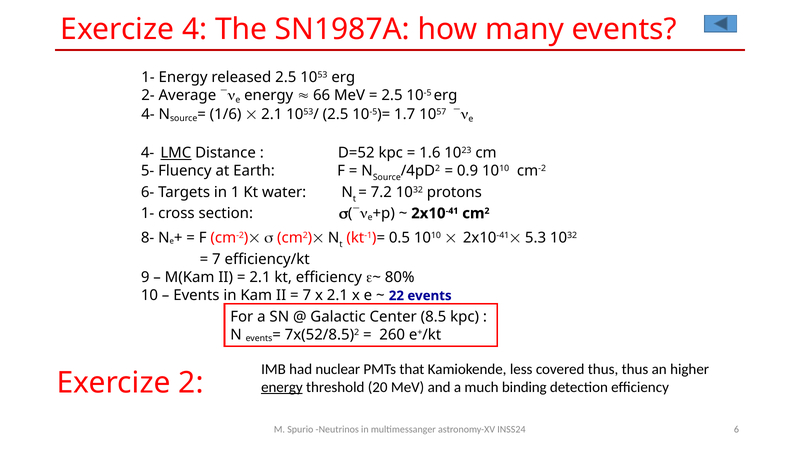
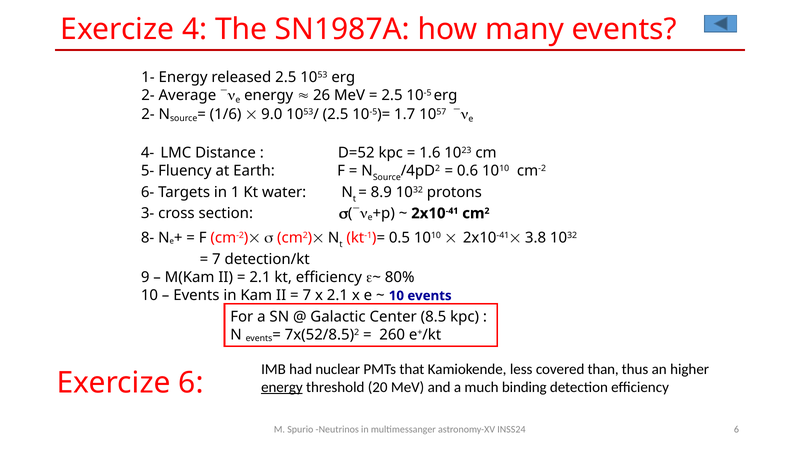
66: 66 -> 26 (322, 95)
4-: 4- -> 2- (148, 114)
2.1: 2.1 -> 9.0 (272, 114)
LMC underline: present -> none (176, 153)
0.9: 0.9 -> 0.6 (468, 171)
7.2: 7.2 -> 8.9 (381, 192)
1-: 1- -> 3- (148, 213)
5.3: 5.3 -> 3.8 (536, 238)
efficiency/kt: efficiency/kt -> detection/kt (267, 259)
22: 22 -> 10 (396, 296)
covered thus: thus -> than (603, 369)
Exercize 2: 2 -> 6 (191, 383)
